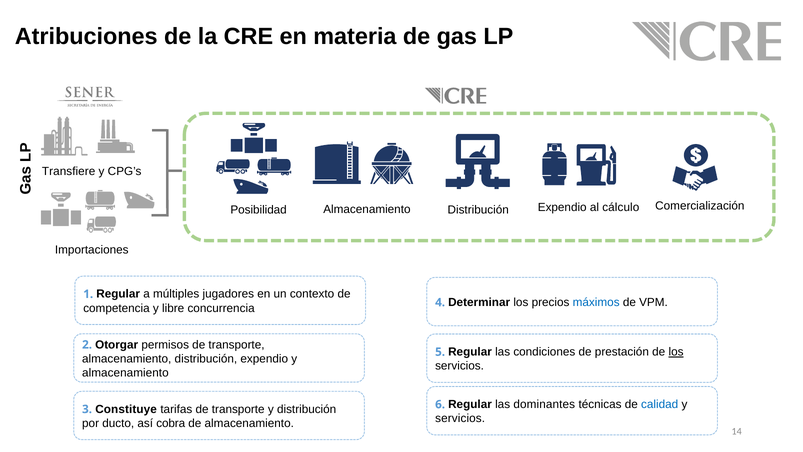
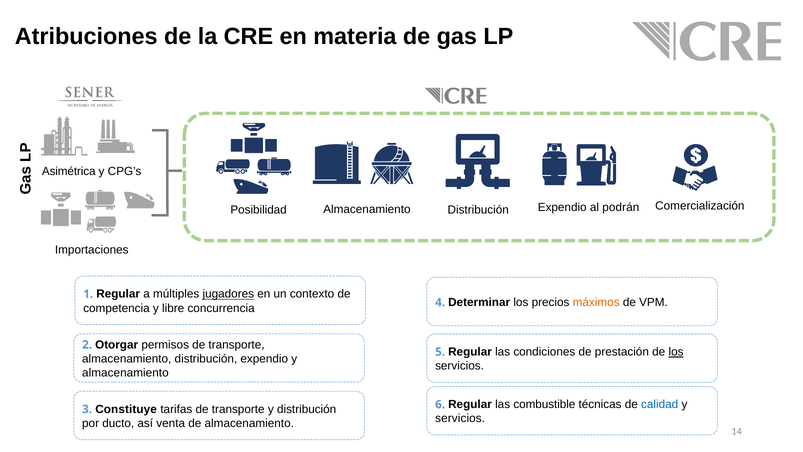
Transfiere: Transfiere -> Asimétrica (69, 171)
cálculo: cálculo -> podrán (621, 207)
jugadores underline: none -> present (228, 294)
máximos colour: blue -> orange (596, 302)
dominantes: dominantes -> combustible (544, 404)
cobra: cobra -> venta (171, 423)
